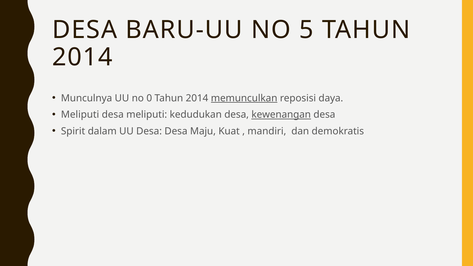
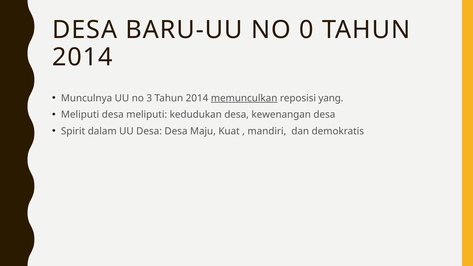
5: 5 -> 0 (306, 30)
0: 0 -> 3 (149, 98)
daya: daya -> yang (331, 98)
kewenangan underline: present -> none (281, 115)
